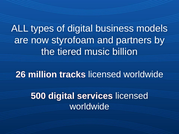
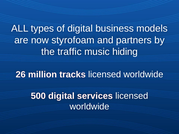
tiered: tiered -> traffic (70, 52)
billion: billion -> hiding (125, 52)
